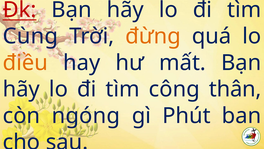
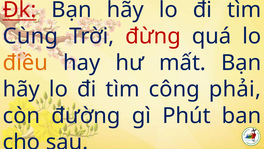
đừng colour: orange -> red (153, 36)
thân: thân -> phải (235, 89)
ngóng: ngóng -> đường (86, 115)
